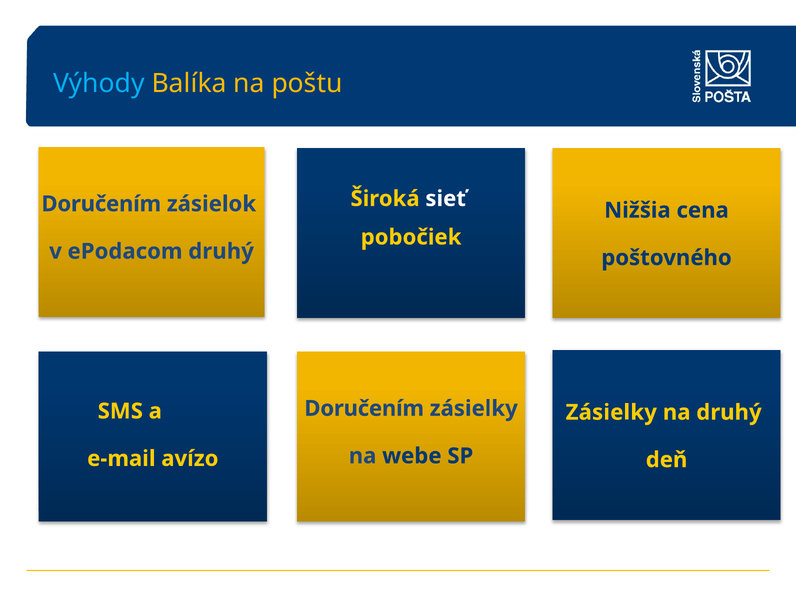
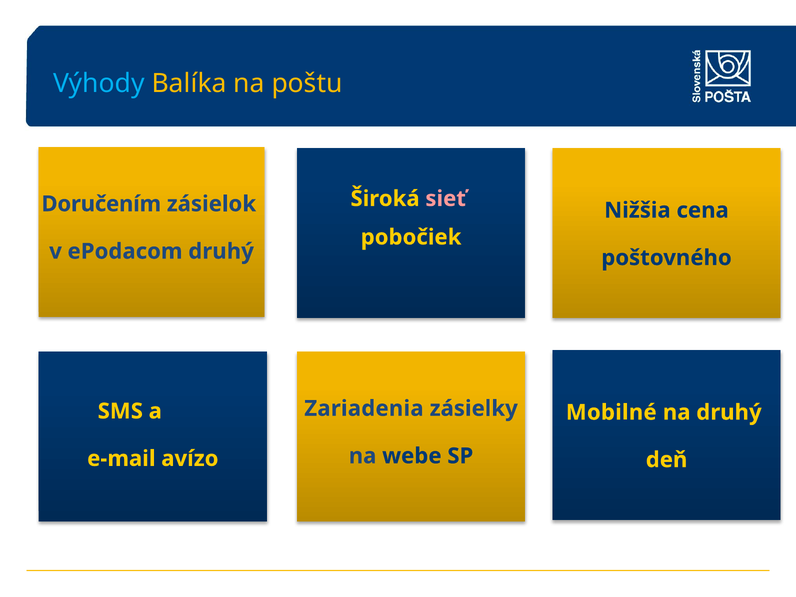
sieť colour: white -> pink (446, 199)
Doručením: Doručením -> Zariadenia (364, 409)
Zásielky: Zásielky -> Mobilné (611, 412)
